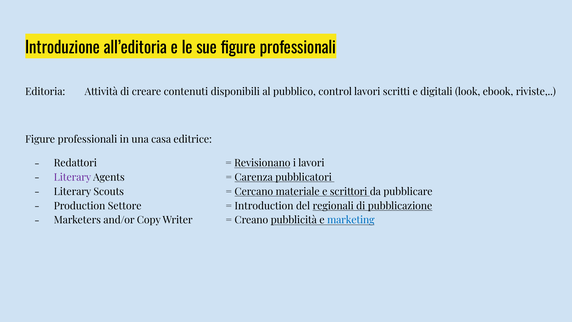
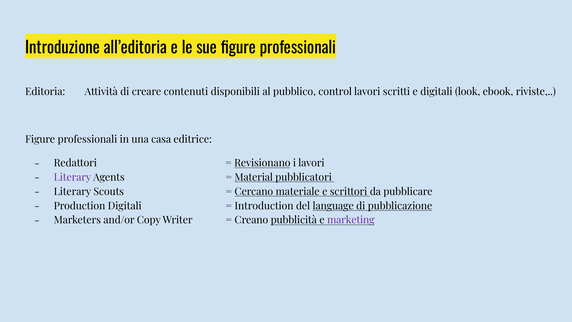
Carenza: Carenza -> Material (254, 177)
Production Settore: Settore -> Digitali (125, 206)
regionali: regionali -> language (333, 206)
marketing colour: blue -> purple (351, 220)
